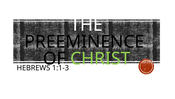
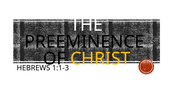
CHRIST colour: light green -> yellow (100, 58)
